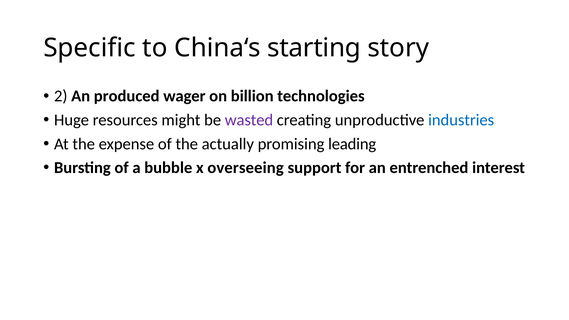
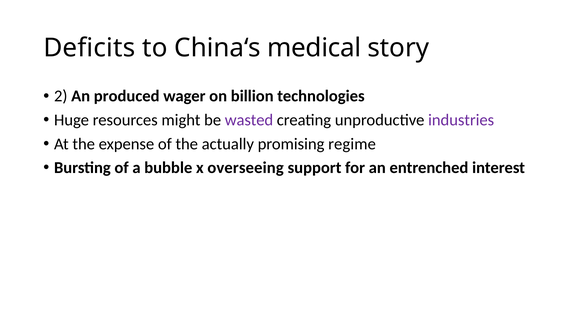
Specific: Specific -> Deficits (89, 48)
starting: starting -> medical (314, 48)
industries colour: blue -> purple (461, 120)
leading: leading -> regime (352, 144)
